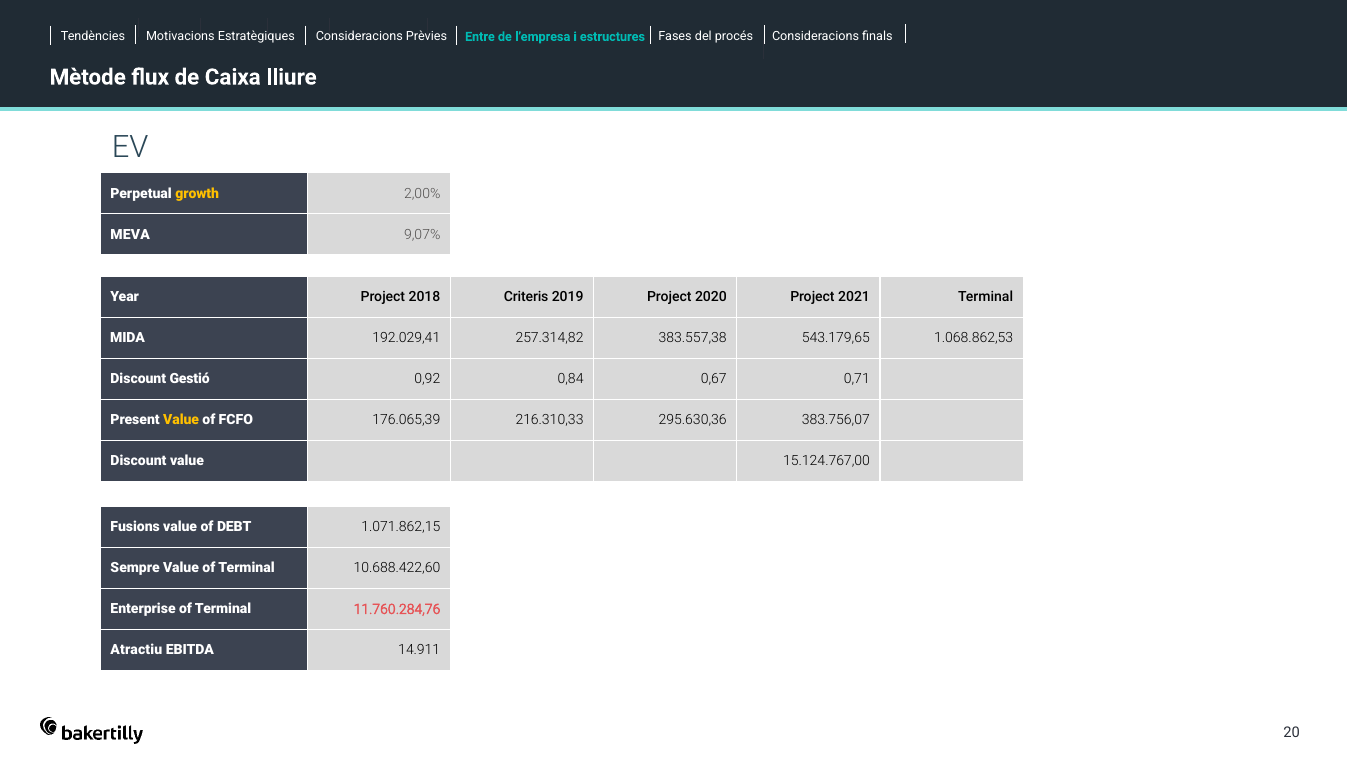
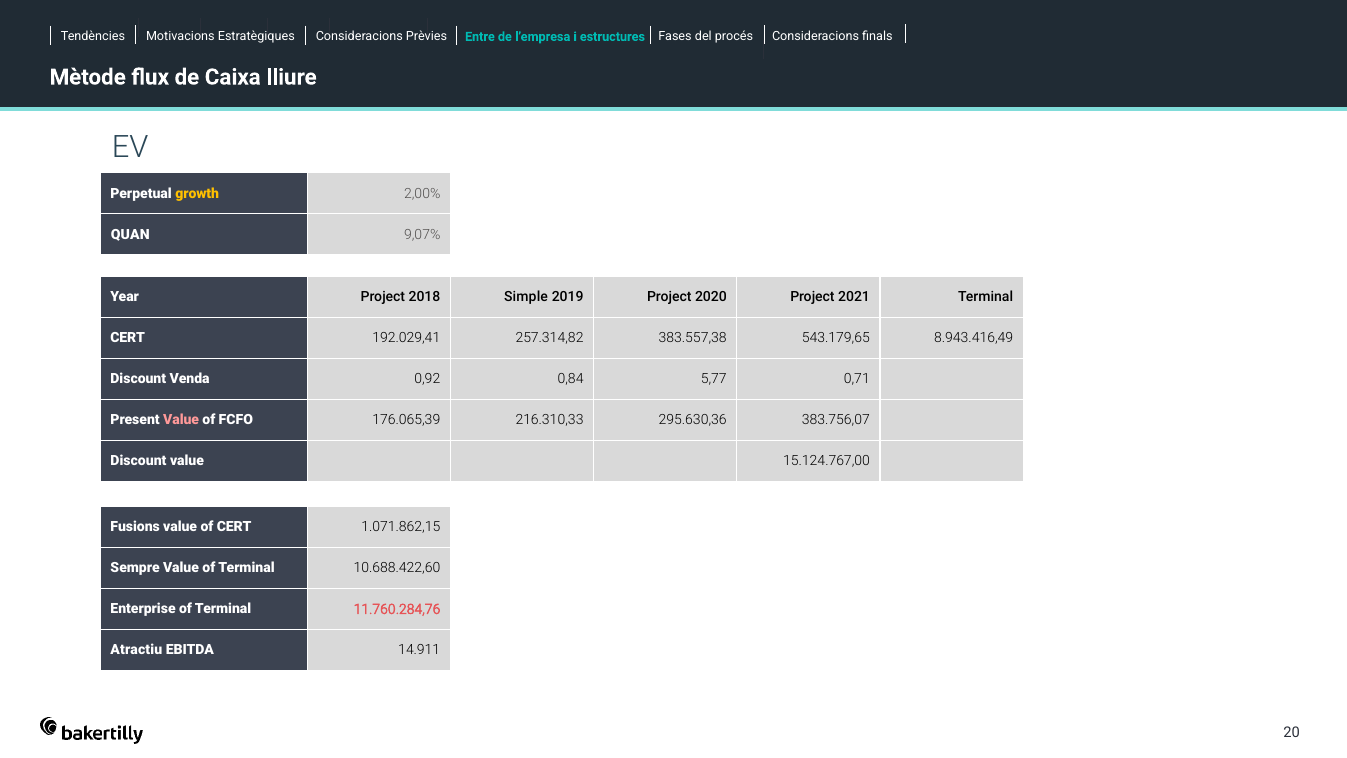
MEVA: MEVA -> QUAN (130, 234)
Criteris: Criteris -> Simple (526, 297)
MIDA: MIDA -> CERT (128, 338)
1.068.862,53: 1.068.862,53 -> 8.943.416,49 (974, 338)
Gestió: Gestió -> Venda (190, 379)
0,67: 0,67 -> 5,77 (714, 379)
Value colour: yellow -> pink (181, 420)
of DEBT: DEBT -> CERT (234, 527)
